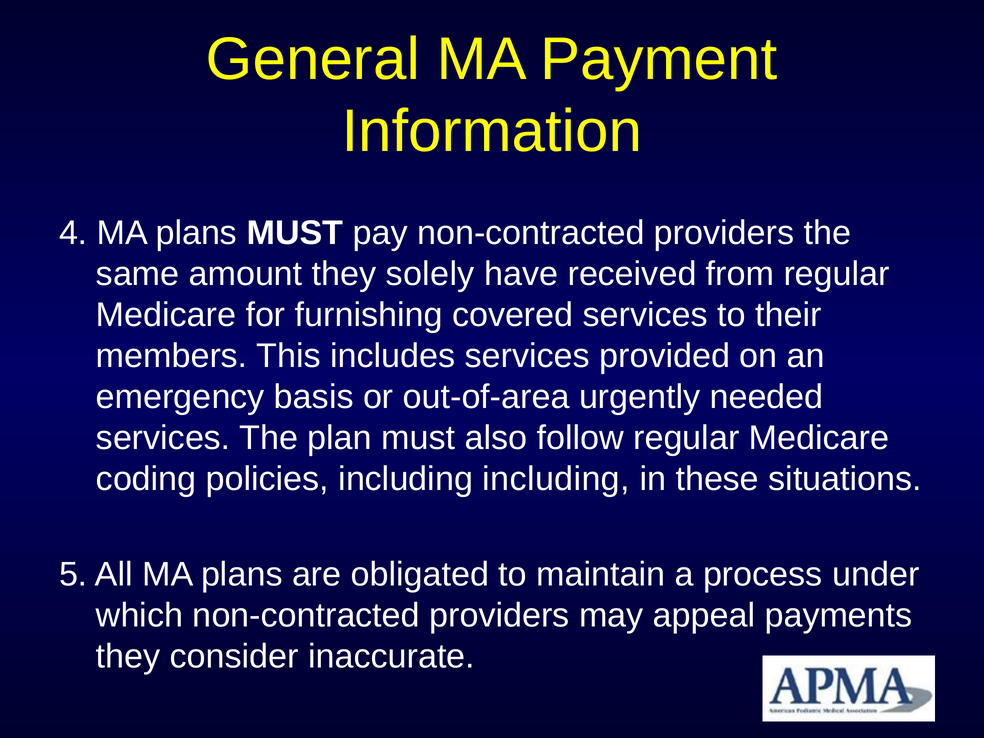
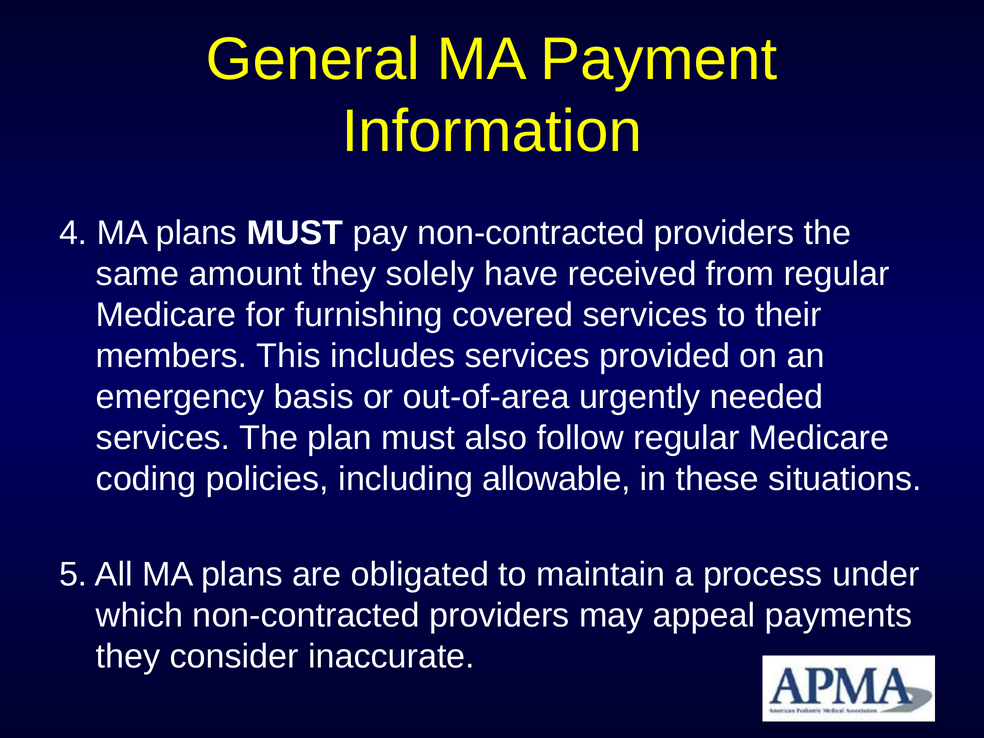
including including: including -> allowable (556, 479)
